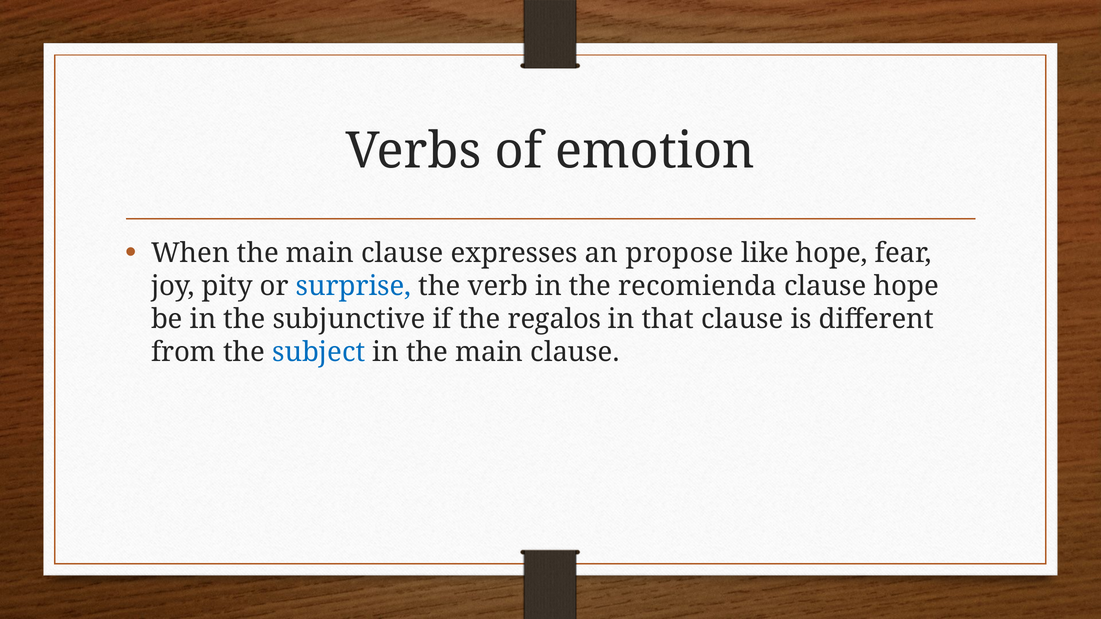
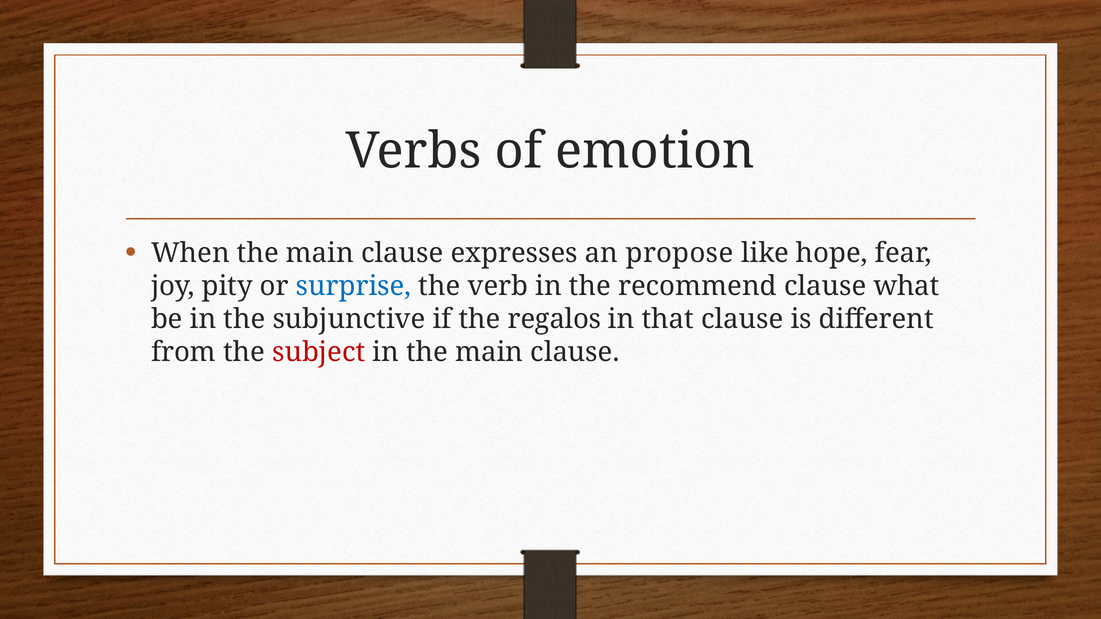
recomienda: recomienda -> recommend (697, 287)
clause hope: hope -> what (906, 287)
subject colour: blue -> red (319, 353)
